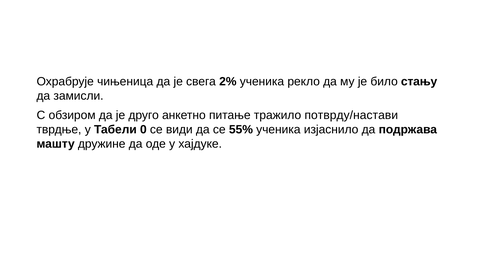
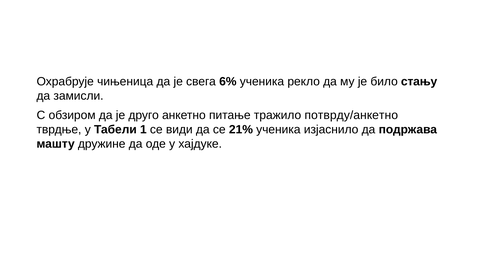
2%: 2% -> 6% (228, 82)
потврду/настави: потврду/настави -> потврду/анкетно (351, 115)
0: 0 -> 1 (143, 130)
55%: 55% -> 21% (241, 130)
